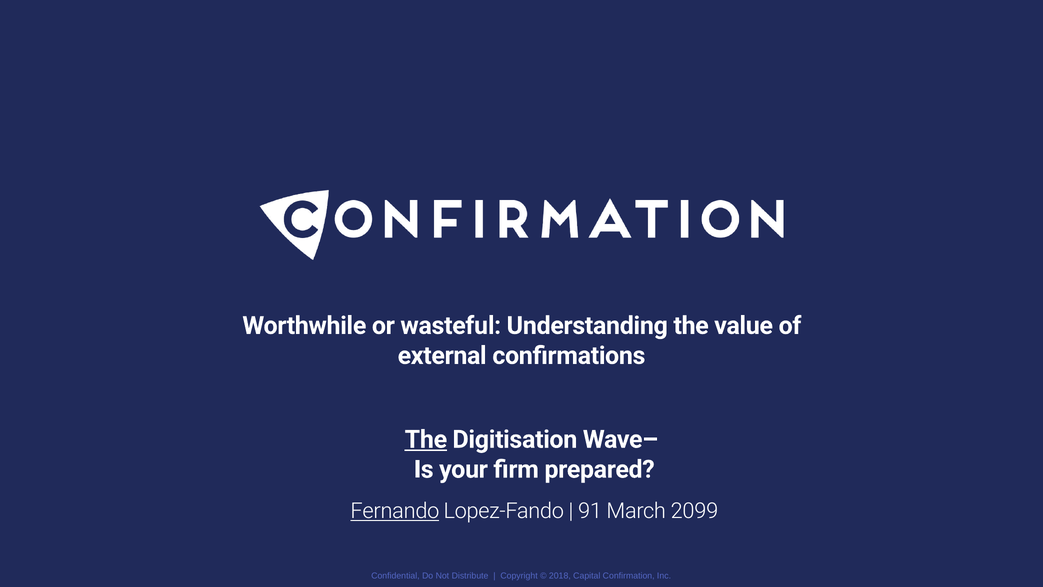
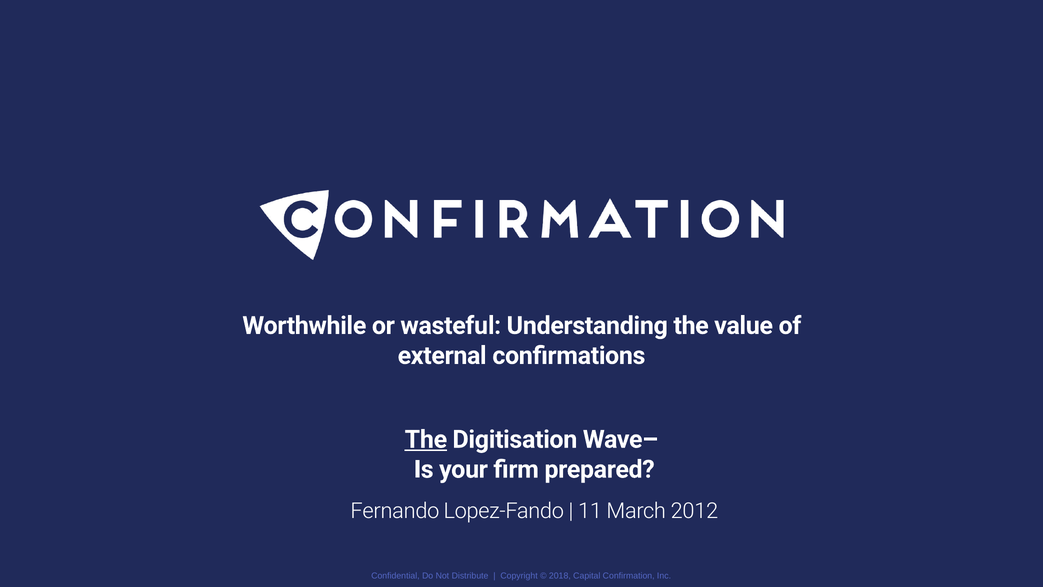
Fernando underline: present -> none (395, 511)
91: 91 -> 11 (590, 511)
2099: 2099 -> 2012 (694, 511)
